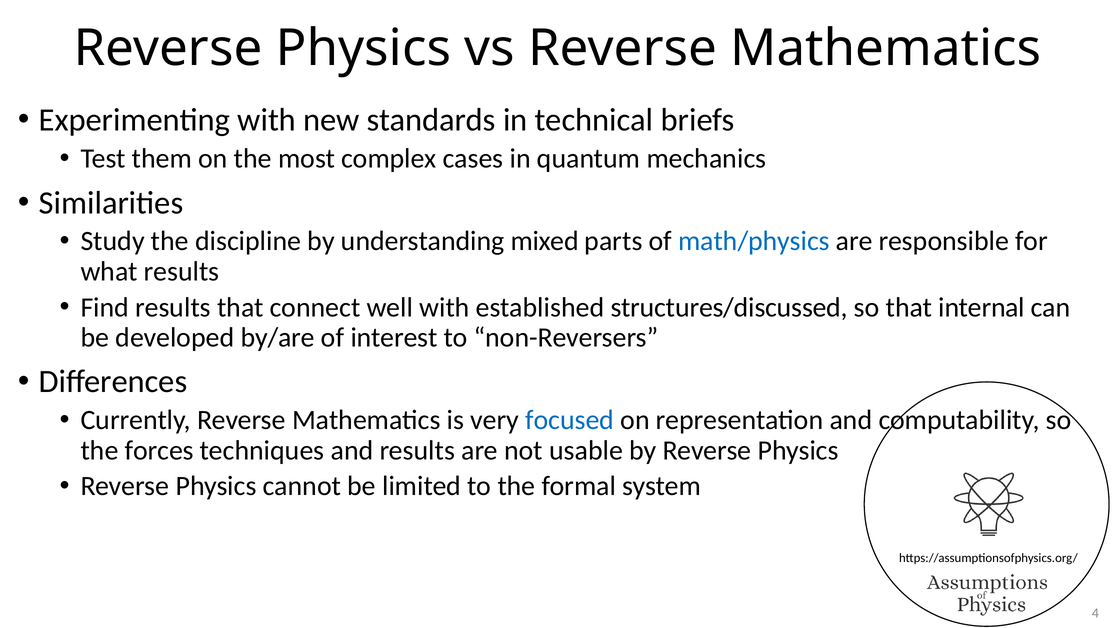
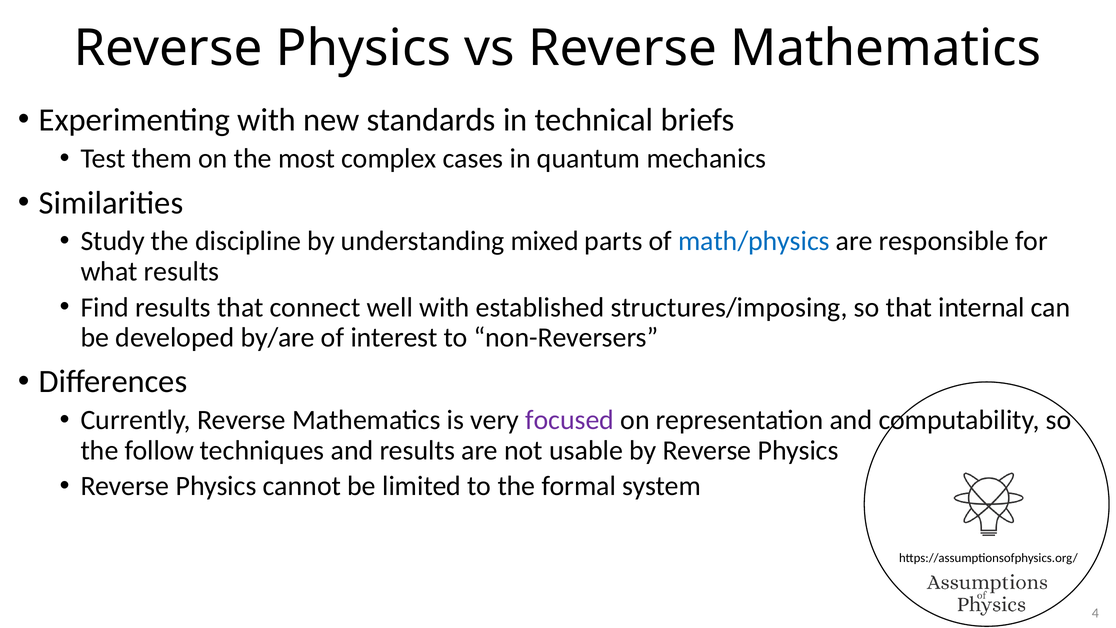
structures/discussed: structures/discussed -> structures/imposing (729, 307)
focused colour: blue -> purple (570, 420)
forces: forces -> follow (159, 450)
